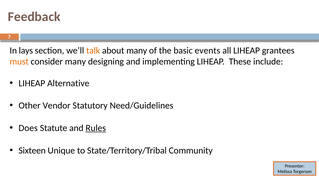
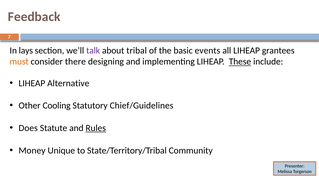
talk colour: orange -> purple (93, 50)
about many: many -> tribal (137, 50)
consider many: many -> there (75, 61)
These underline: none -> present (240, 61)
Vendor: Vendor -> Cooling (57, 105)
Need/Guidelines: Need/Guidelines -> Chief/Guidelines (142, 105)
Sixteen: Sixteen -> Money (32, 150)
